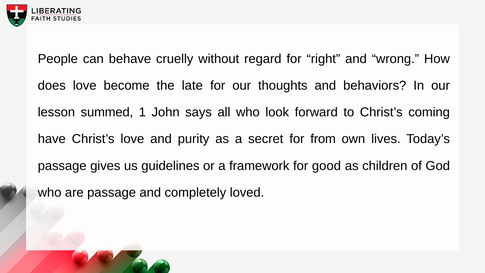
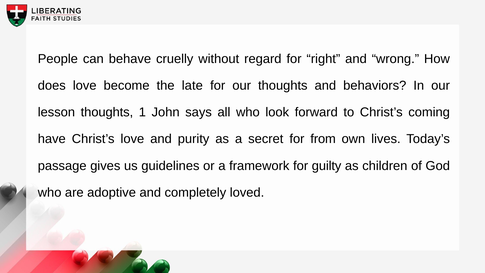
lesson summed: summed -> thoughts (107, 112)
good: good -> guilty (327, 166)
are passage: passage -> adoptive (112, 192)
